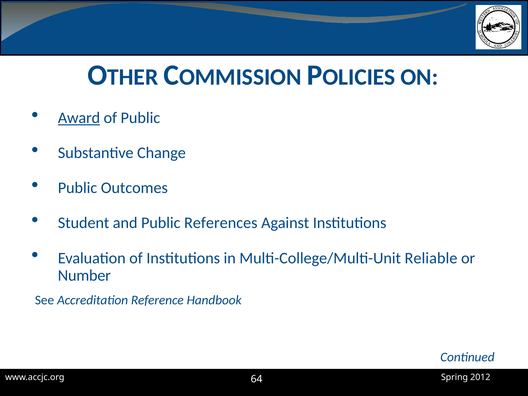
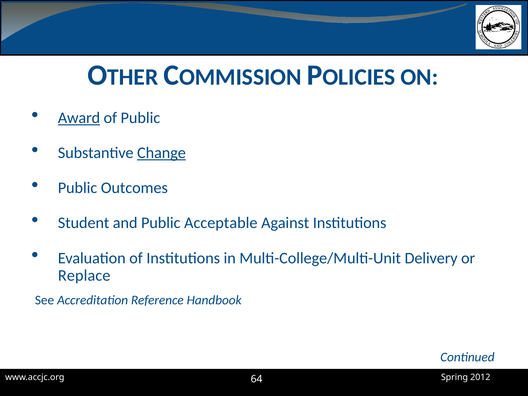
Change underline: none -> present (161, 153)
References: References -> Acceptable (221, 223)
Reliable: Reliable -> Delivery (431, 258)
Number: Number -> Replace (84, 275)
